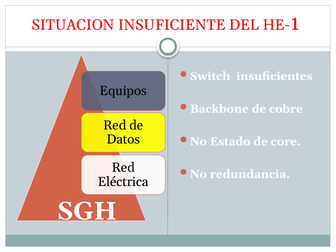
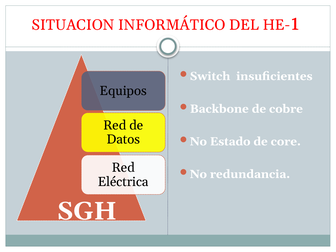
INSUFICIENTE: INSUFICIENTE -> INFORMÁTICO (172, 25)
